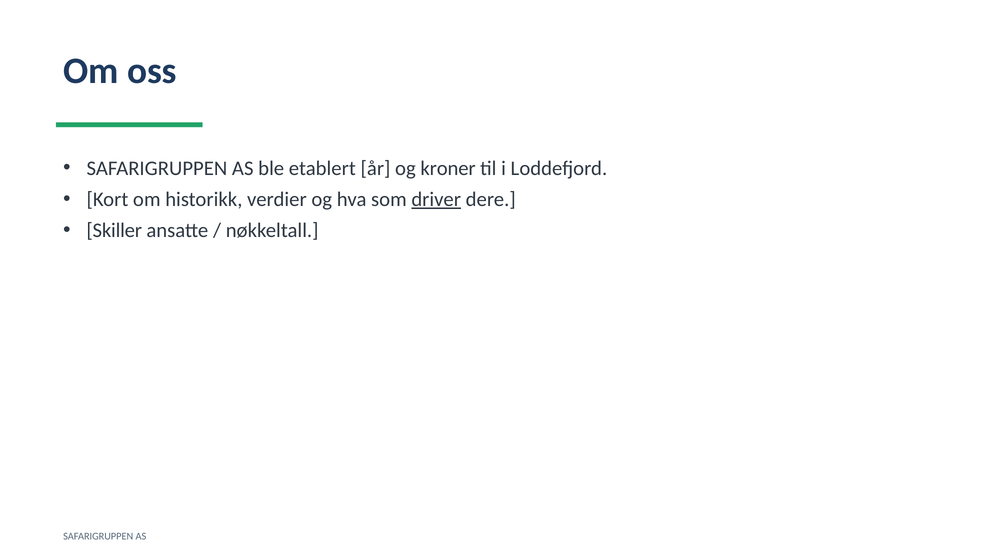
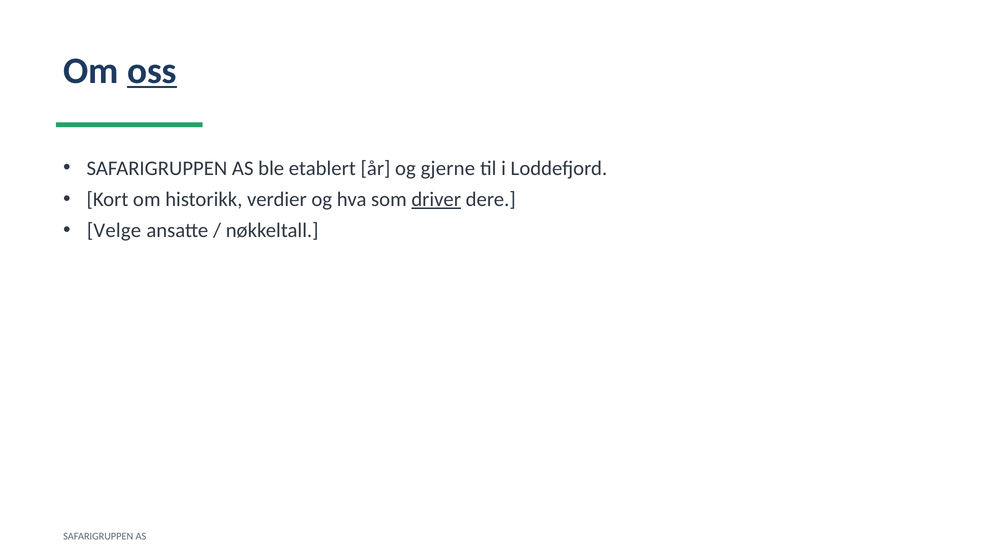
oss underline: none -> present (152, 71)
kroner: kroner -> gjerne (448, 168)
Skiller: Skiller -> Velge (114, 231)
